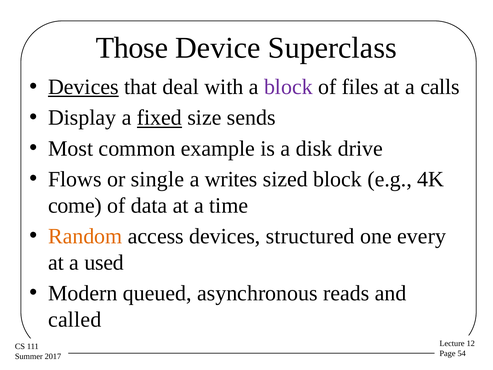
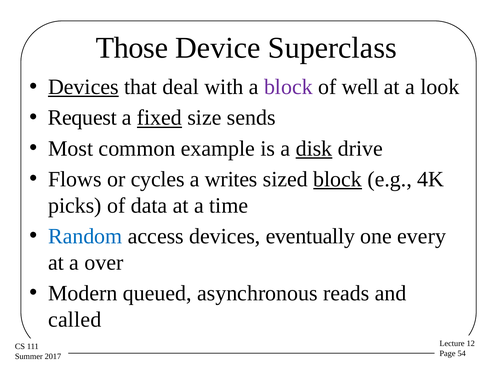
files: files -> well (360, 87)
calls: calls -> look (440, 87)
Display: Display -> Request (82, 118)
disk underline: none -> present (314, 148)
single: single -> cycles (158, 179)
block underline: none -> present (338, 179)
come: come -> picks (75, 205)
Random colour: orange -> blue (85, 236)
structured: structured -> eventually (310, 236)
used: used -> over (104, 262)
